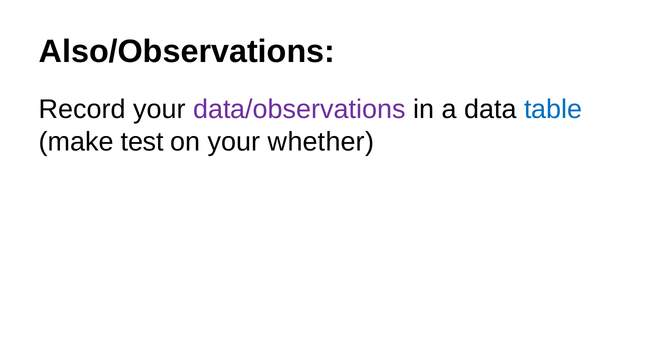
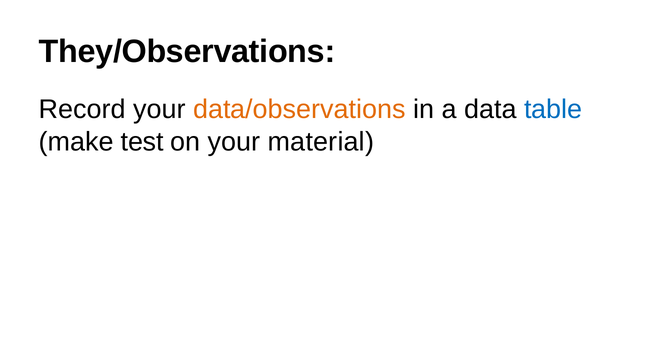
Also/Observations: Also/Observations -> They/Observations (187, 52)
data/observations colour: purple -> orange (299, 109)
whether: whether -> material (321, 142)
